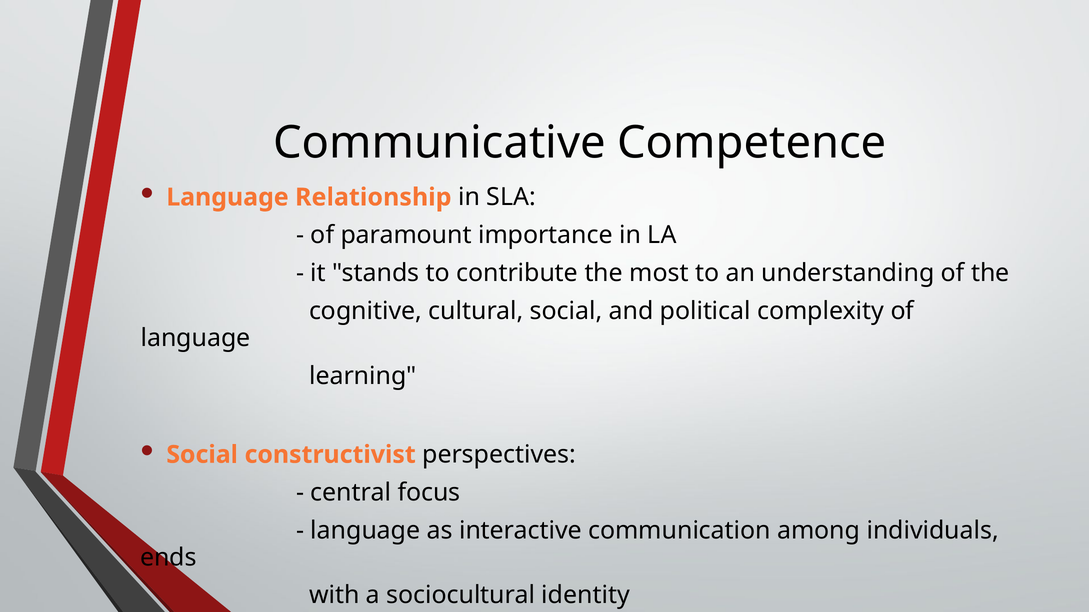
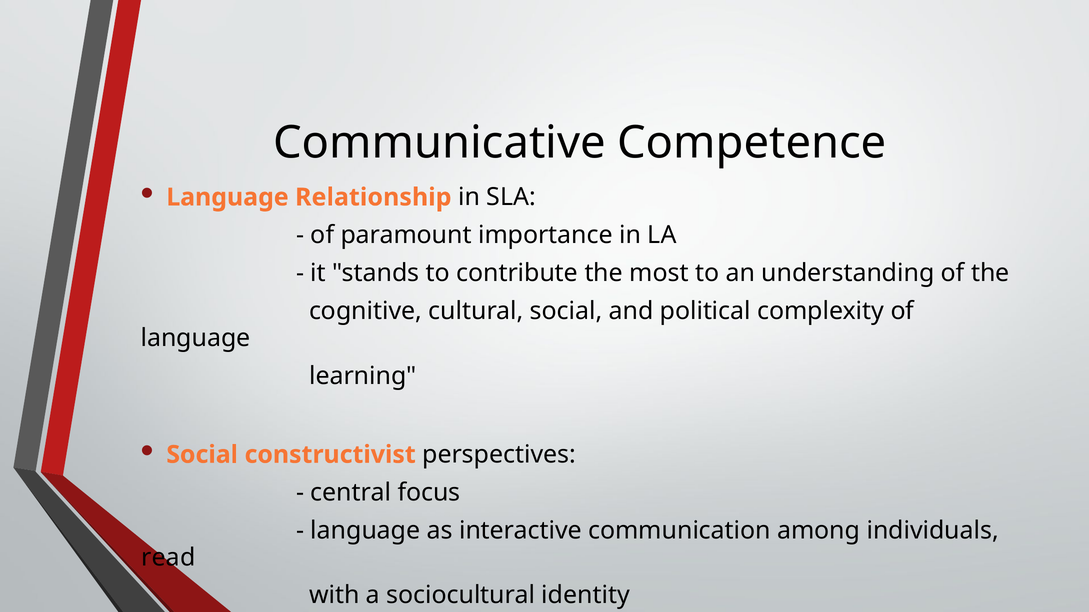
ends: ends -> read (168, 558)
